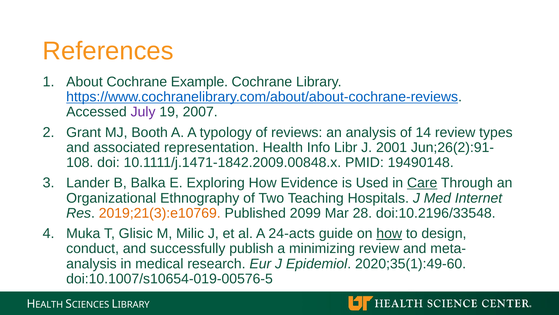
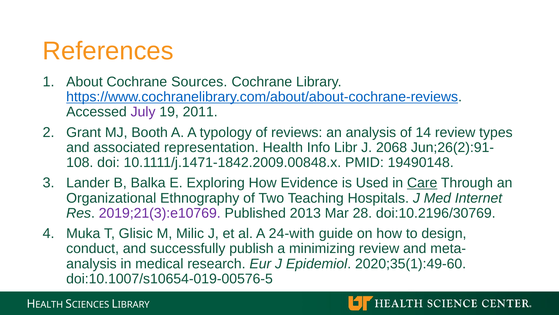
Example: Example -> Sources (199, 82)
2007: 2007 -> 2011 (200, 112)
2001: 2001 -> 2068 (392, 147)
2019;21(3):e10769 colour: orange -> purple (160, 213)
2099: 2099 -> 2013 (305, 213)
doi:10.2196/33548: doi:10.2196/33548 -> doi:10.2196/30769 (436, 213)
24-acts: 24-acts -> 24-with (292, 233)
how underline: present -> none (389, 233)
